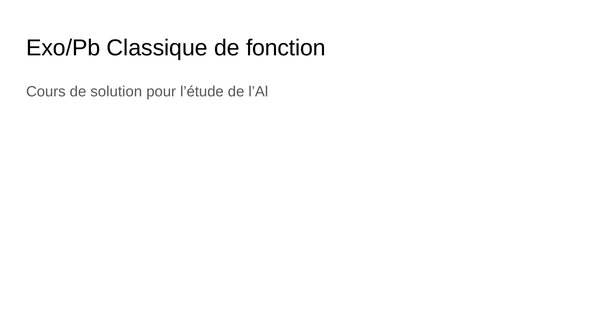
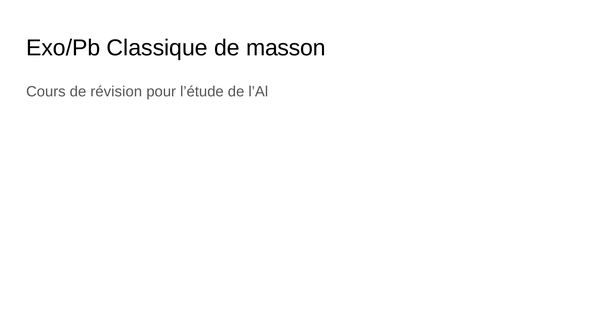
fonction: fonction -> masson (286, 48)
solution: solution -> révision (116, 92)
